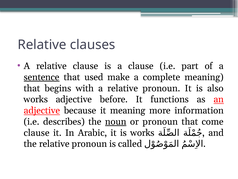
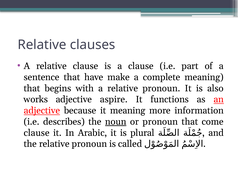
sentence underline: present -> none (42, 77)
used: used -> have (94, 77)
before: before -> aspire (114, 99)
is works: works -> plural (142, 132)
